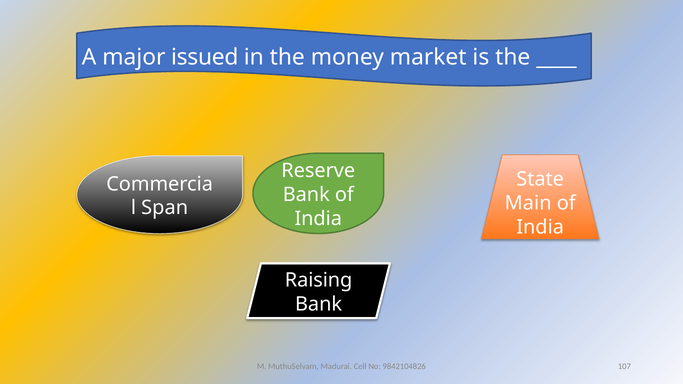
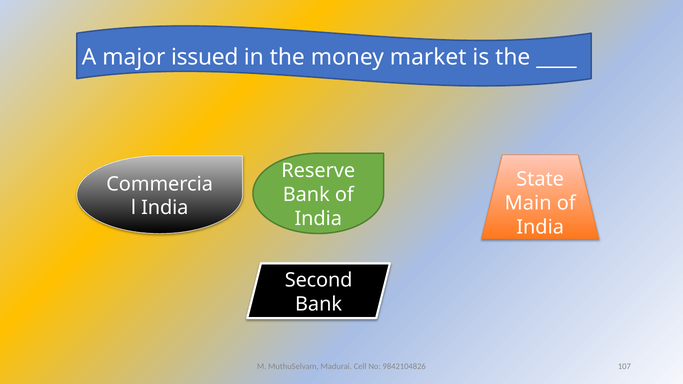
Span: Span -> India (165, 208)
Raising: Raising -> Second (319, 280)
